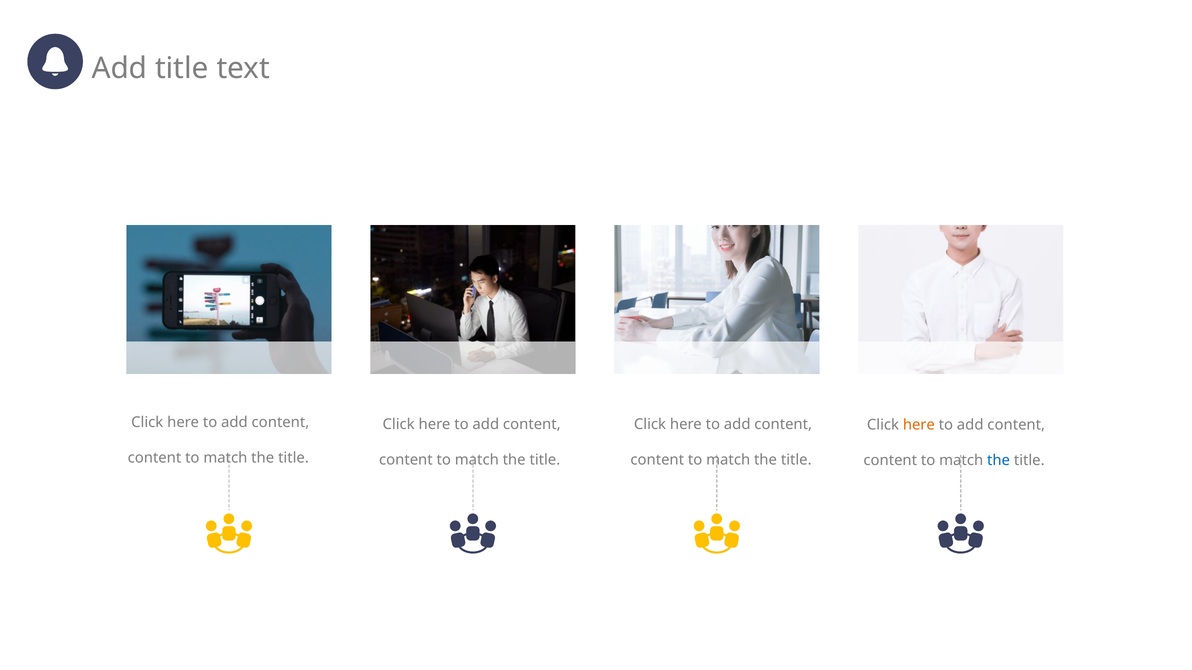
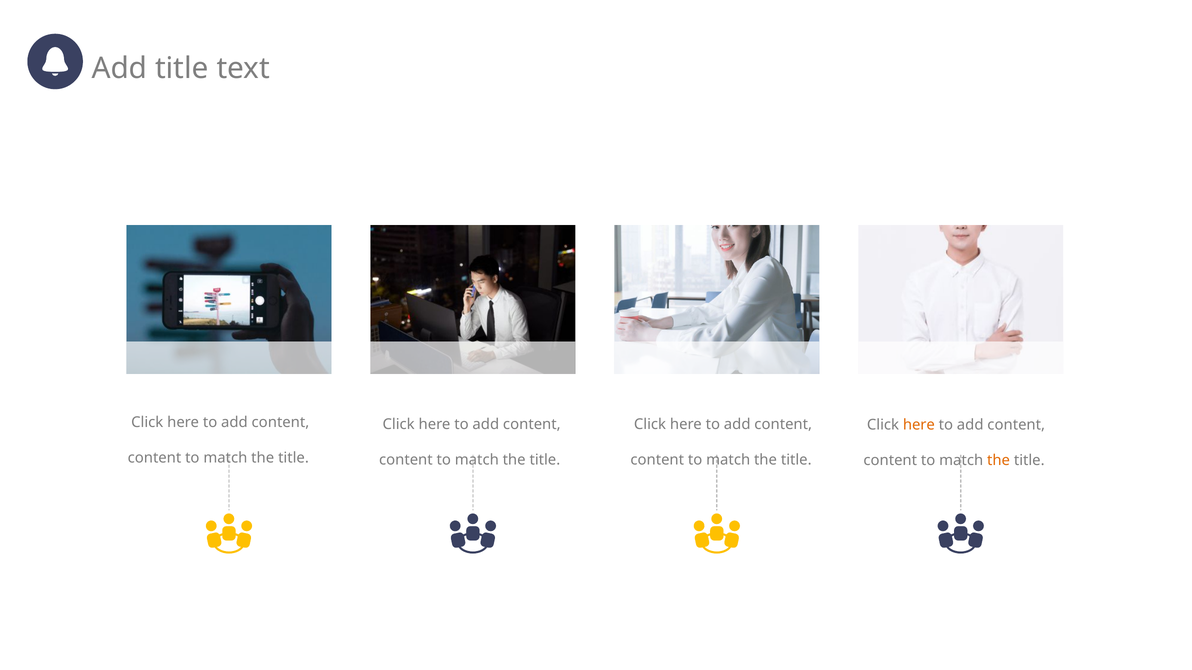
the colour: blue -> orange (998, 461)
